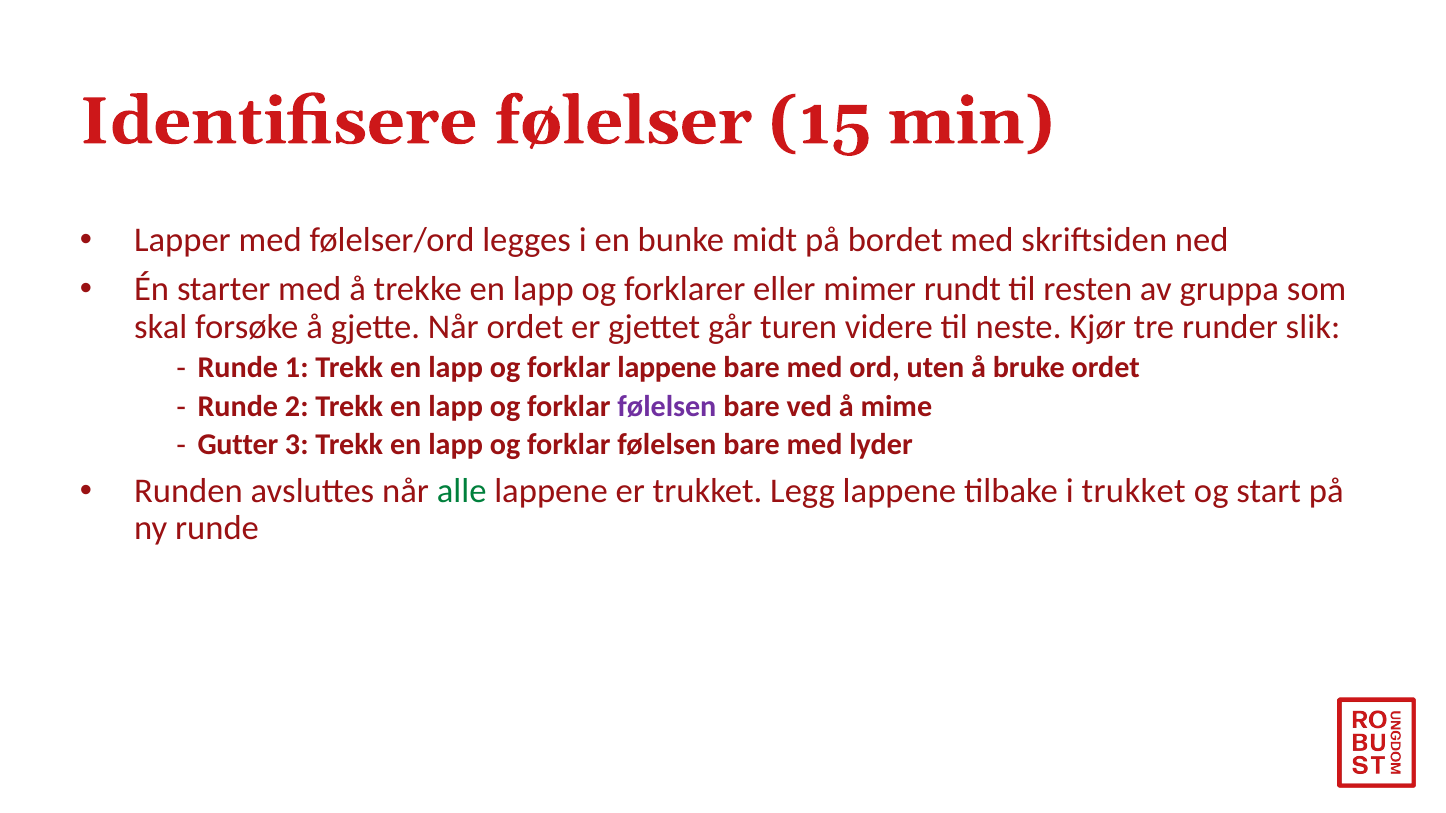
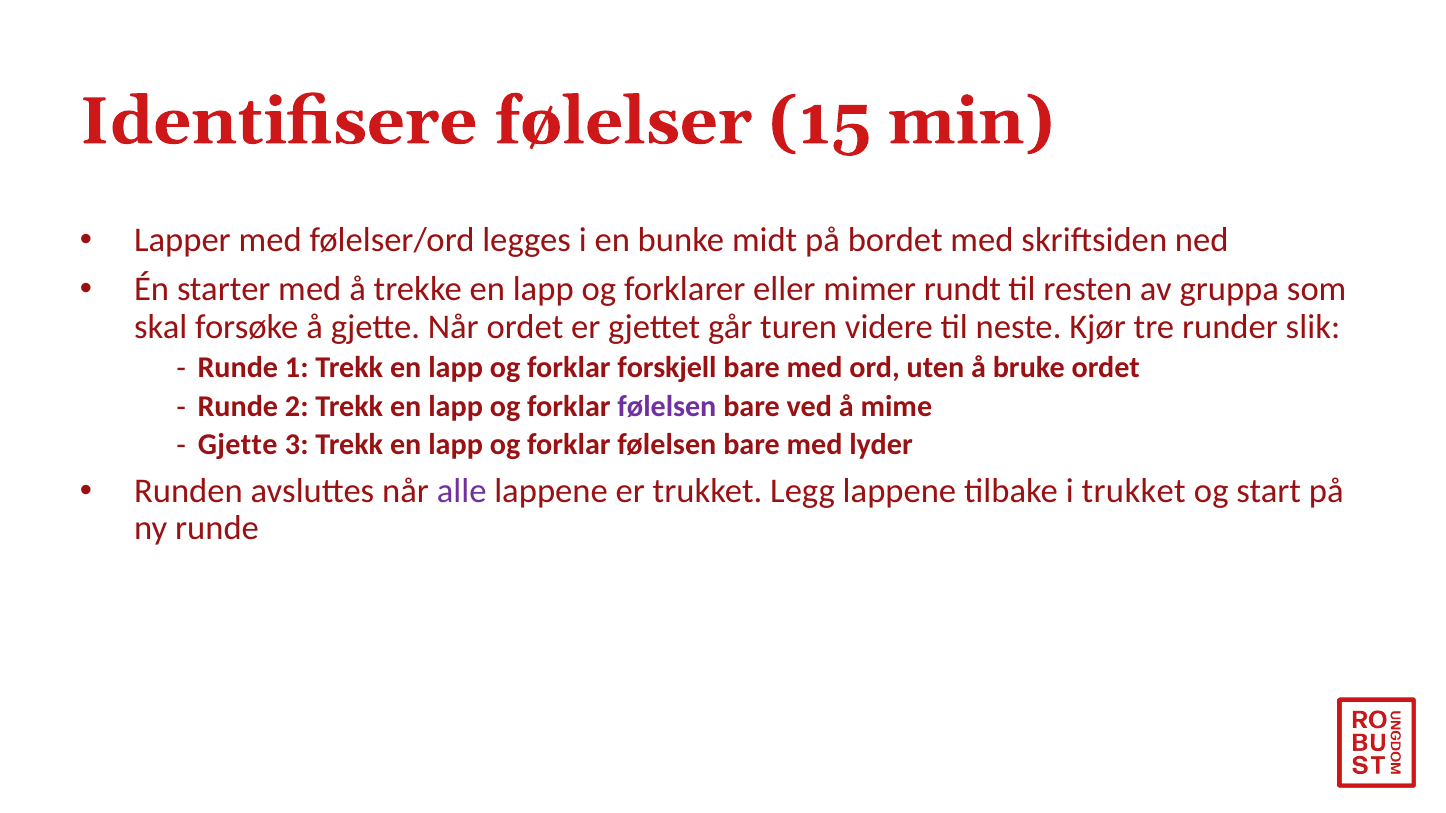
forklar lappene: lappene -> forskjell (667, 368)
Gutter: Gutter -> Gjette (238, 445)
alle colour: green -> purple (462, 491)
